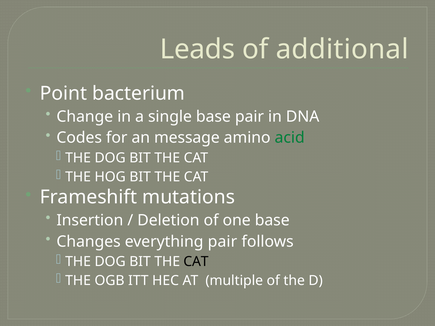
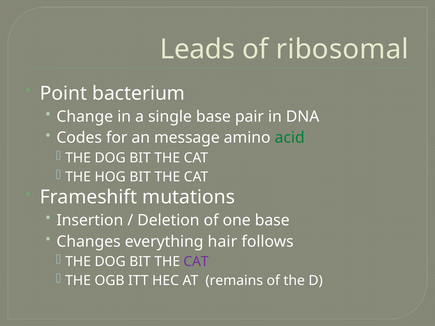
additional: additional -> ribosomal (342, 50)
everything pair: pair -> hair (222, 242)
CAT colour: black -> purple (196, 262)
multiple: multiple -> remains (234, 281)
